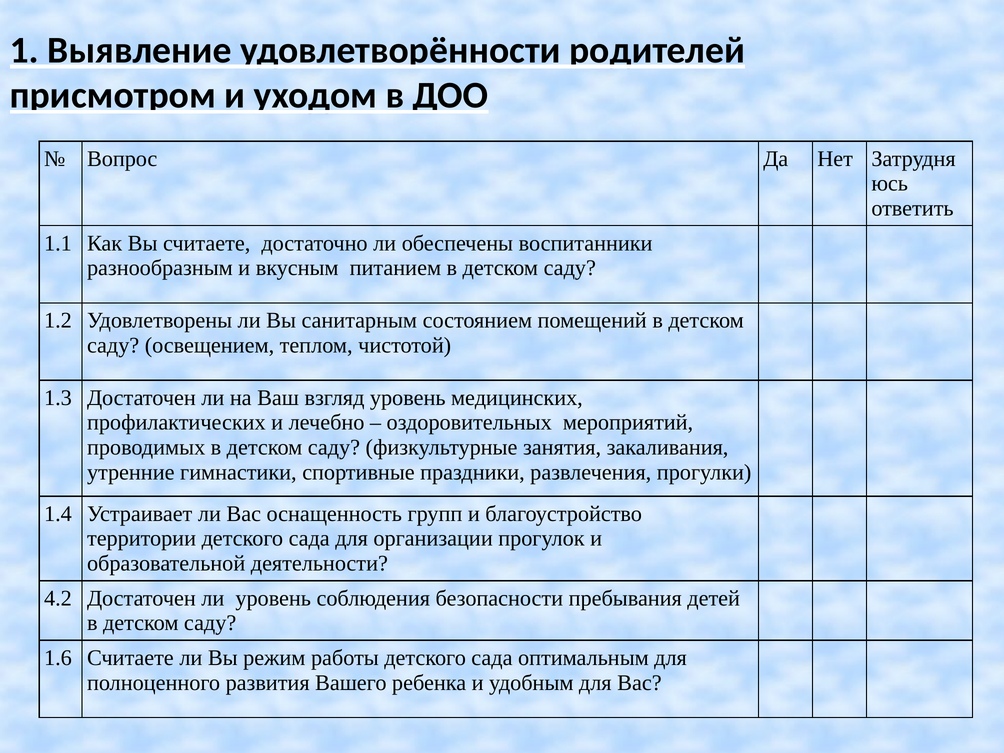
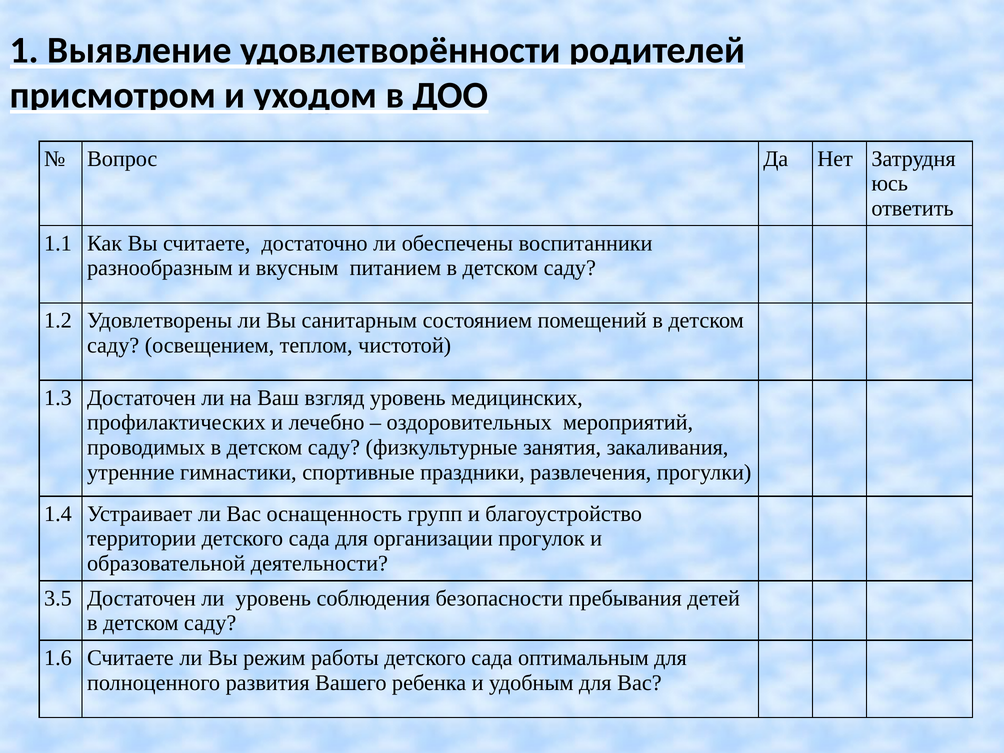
4.2: 4.2 -> 3.5 (58, 598)
